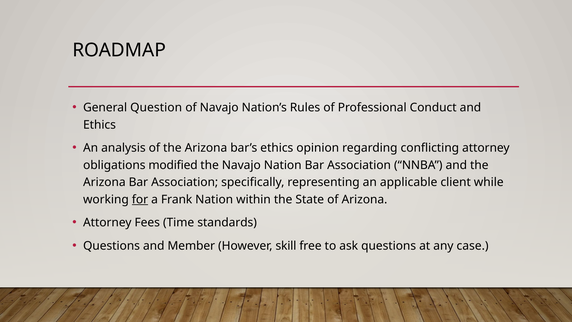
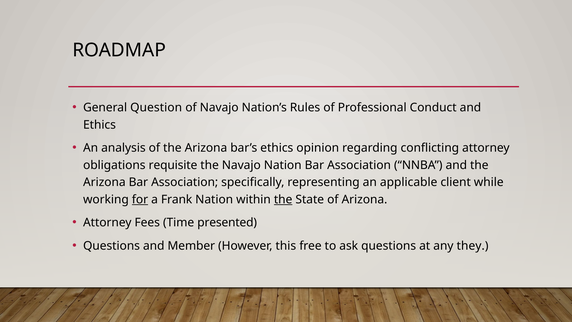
modified: modified -> requisite (173, 165)
the underline: none -> present (283, 199)
standards: standards -> presented (227, 222)
skill: skill -> this (286, 246)
case: case -> they (473, 246)
